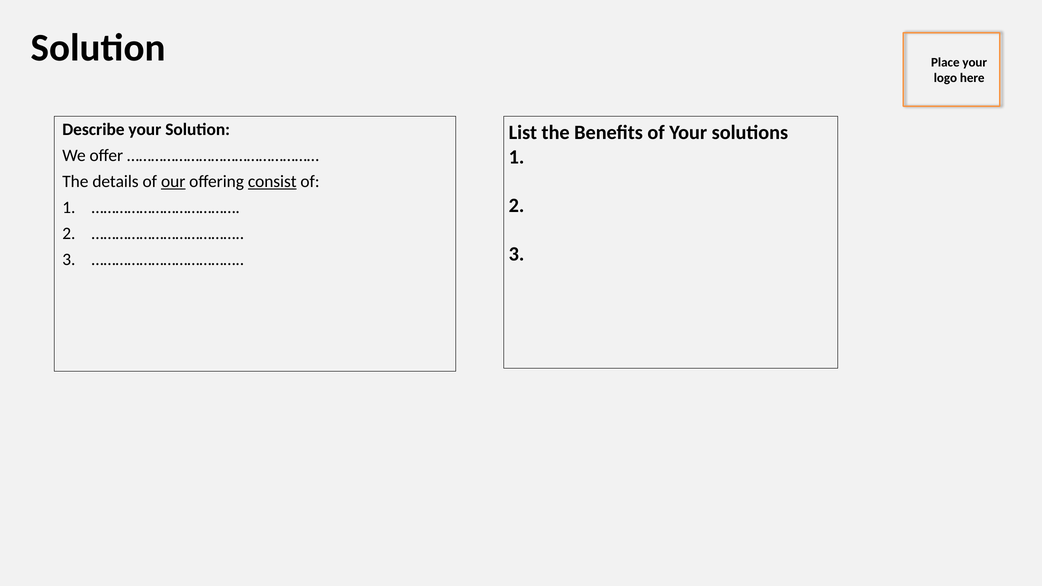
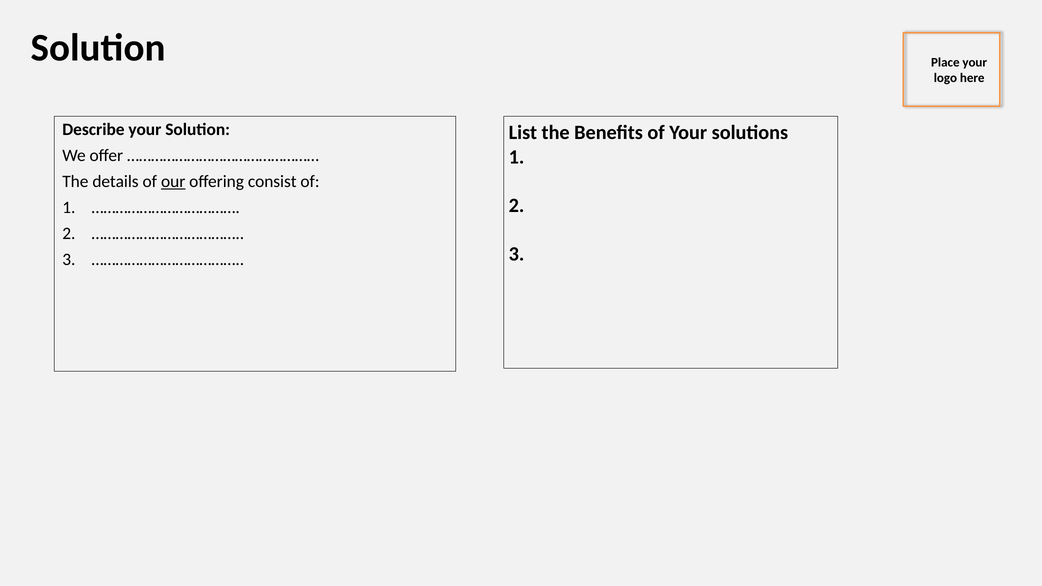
consist underline: present -> none (272, 182)
